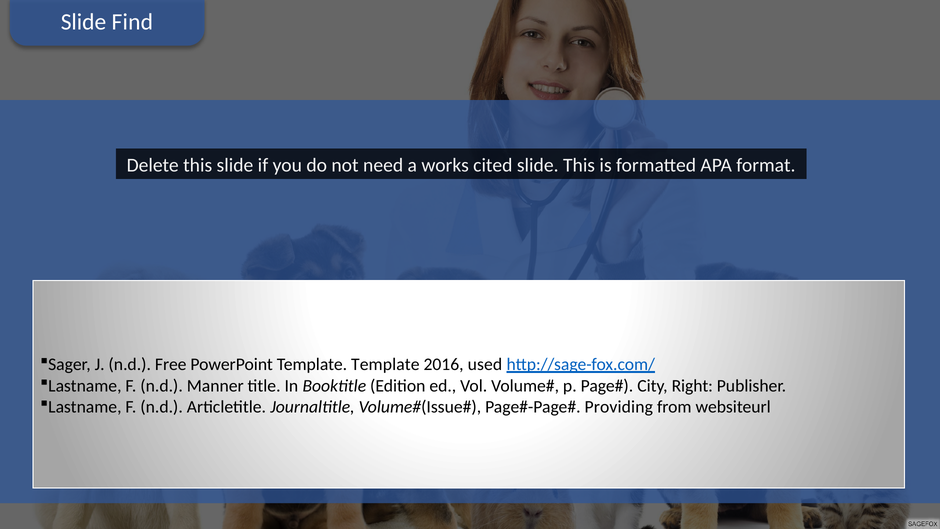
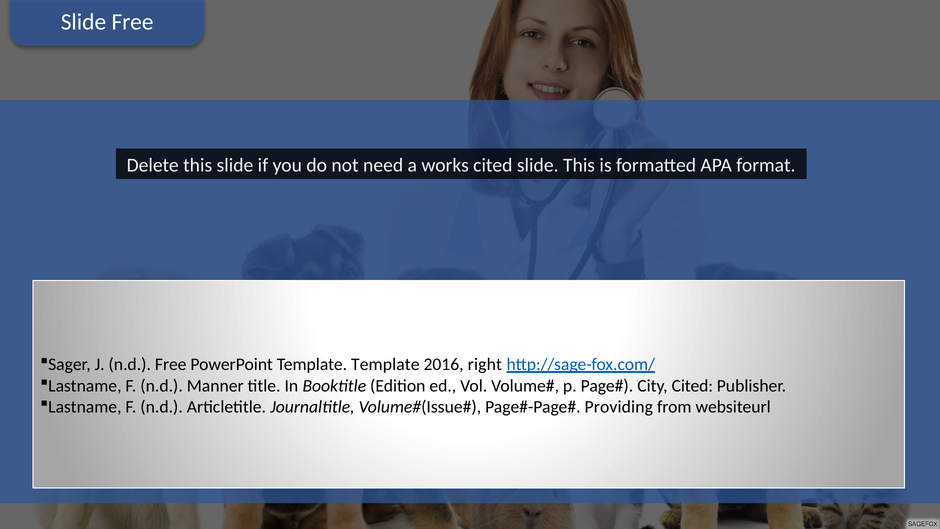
Slide Find: Find -> Free (133, 22)
used: used -> right (485, 364)
City Right: Right -> Cited (692, 386)
